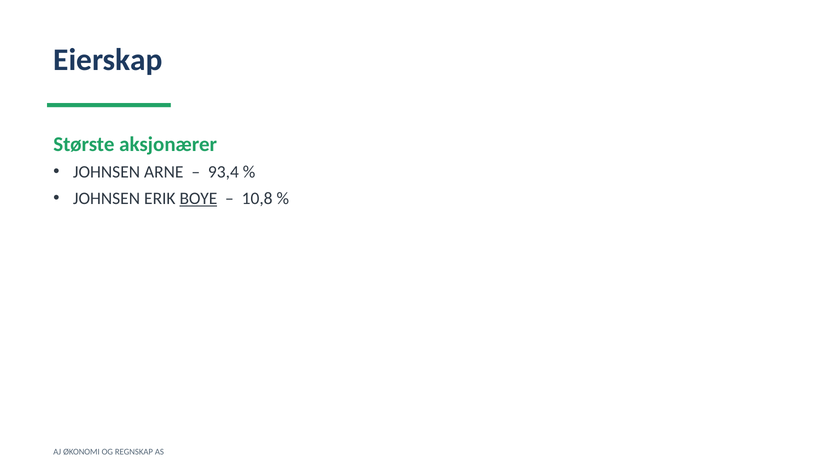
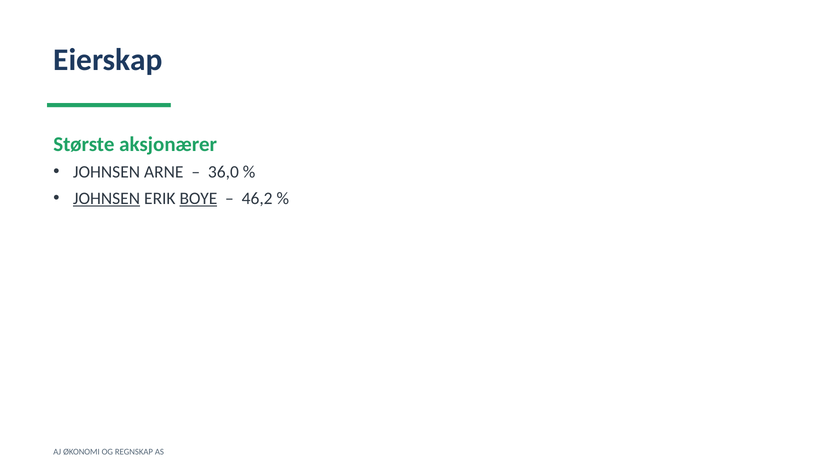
93,4: 93,4 -> 36,0 (223, 172)
JOHNSEN underline: none -> present (107, 199)
10,8: 10,8 -> 46,2 (257, 199)
